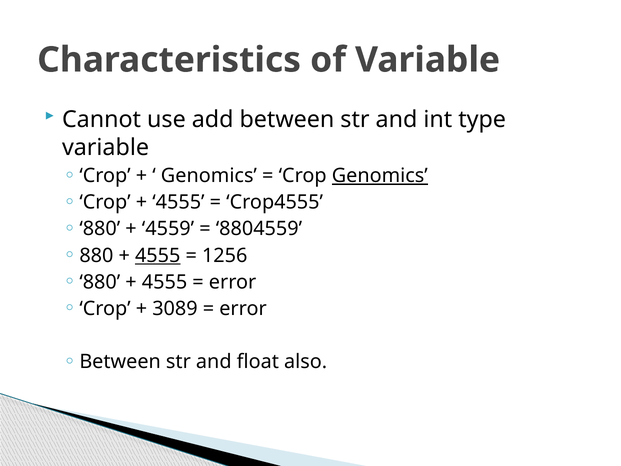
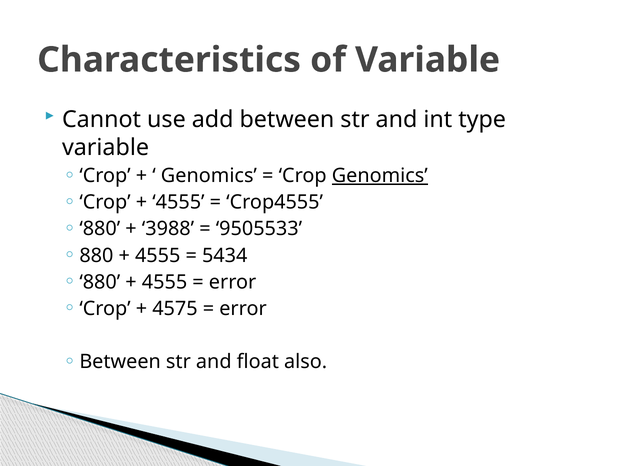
4559: 4559 -> 3988 (168, 229)
8804559: 8804559 -> 9505533 (259, 229)
4555 underline: present -> none (158, 255)
1256: 1256 -> 5434 (225, 255)
3089: 3089 -> 4575 (175, 309)
